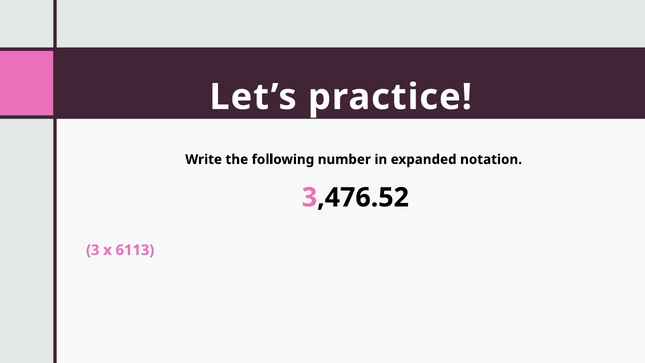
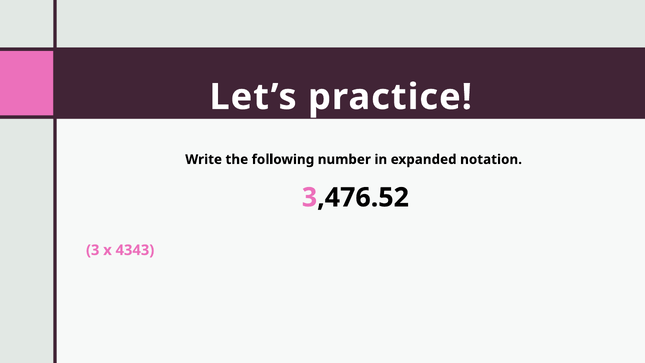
6113: 6113 -> 4343 (135, 250)
